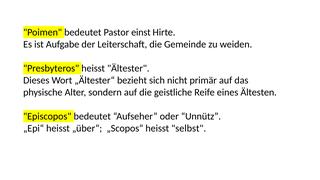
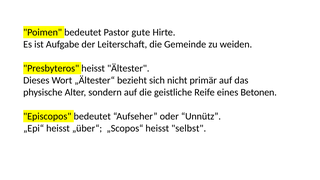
einst: einst -> gute (141, 32)
Ältesten: Ältesten -> Betonen (259, 92)
